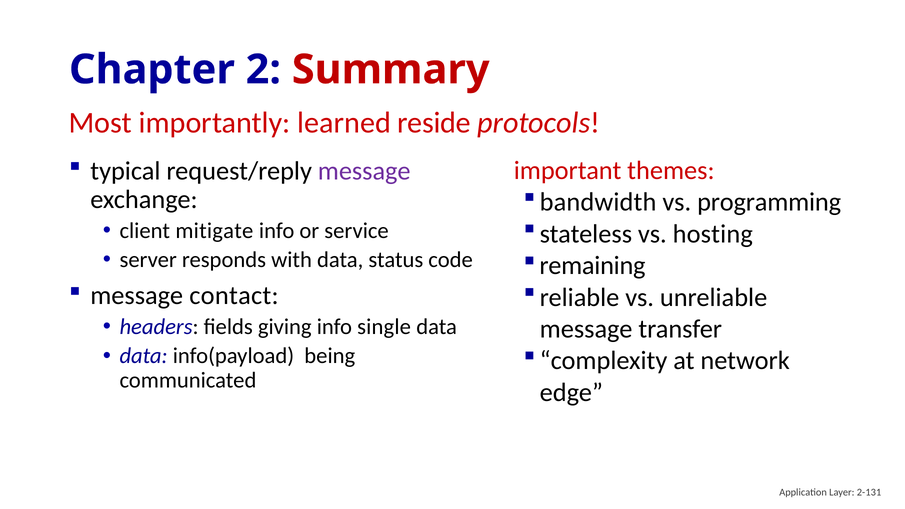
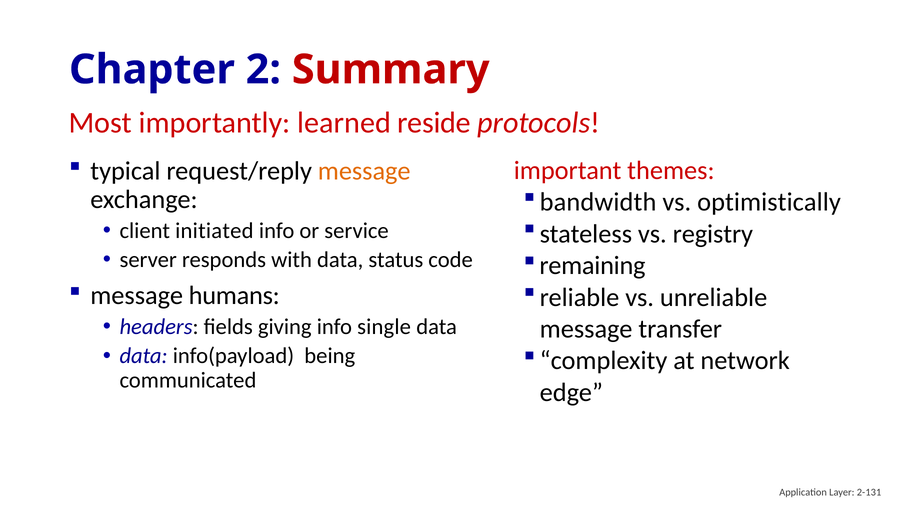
message colour: purple -> orange (364, 171)
programming: programming -> optimistically (769, 202)
mitigate: mitigate -> initiated (214, 231)
hosting: hosting -> registry (713, 234)
contact: contact -> humans (234, 296)
